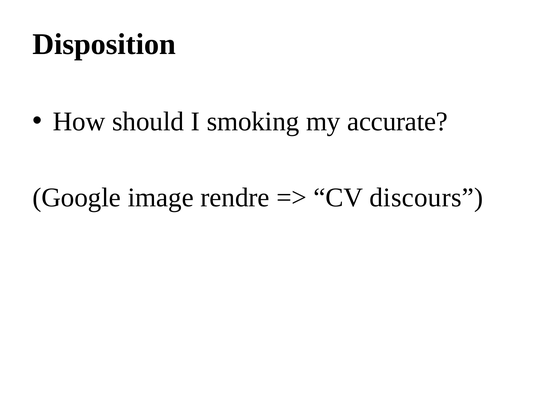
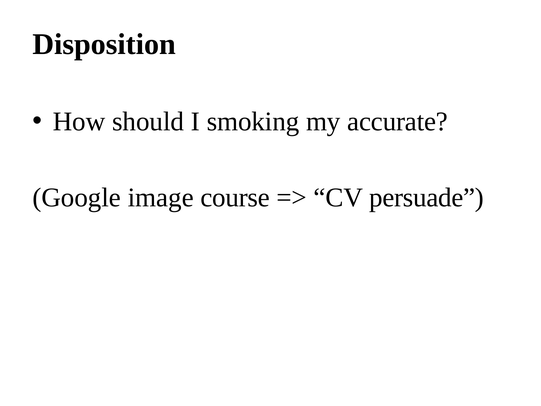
rendre: rendre -> course (235, 197)
discours: discours -> persuade (427, 197)
